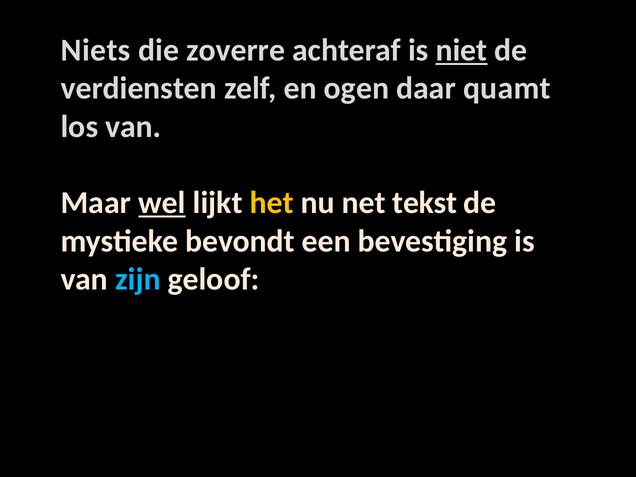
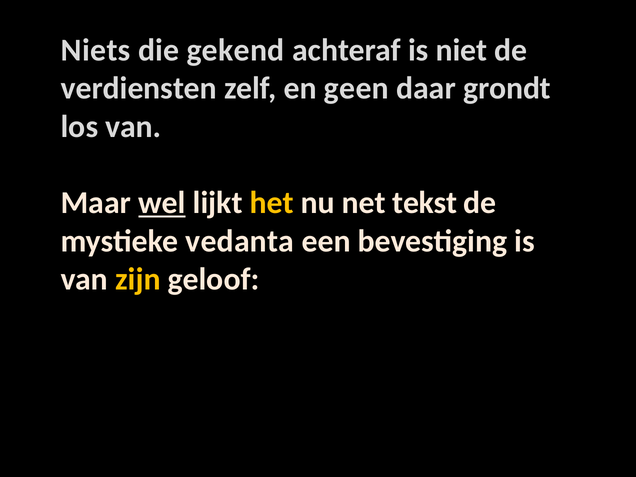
zoverre: zoverre -> gekend (236, 50)
niet underline: present -> none (461, 50)
ogen: ogen -> geen (356, 88)
quamt: quamt -> grondt (507, 88)
bevondt: bevondt -> vedanta (240, 241)
zijn colour: light blue -> yellow (138, 279)
